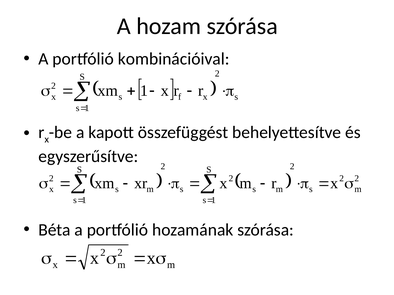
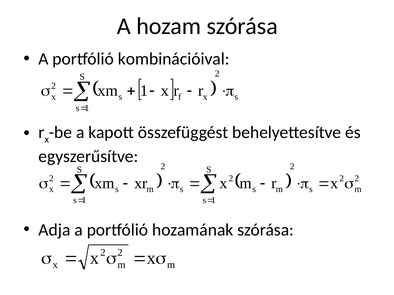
Béta: Béta -> Adja (54, 230)
